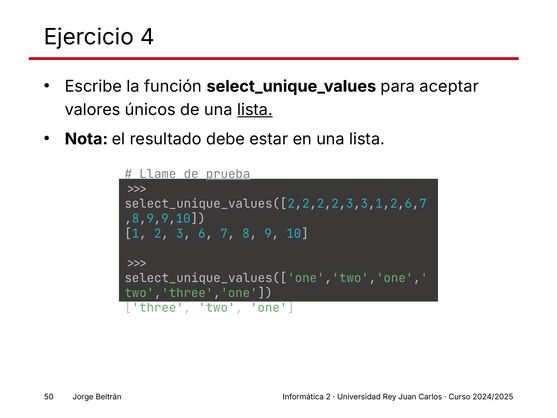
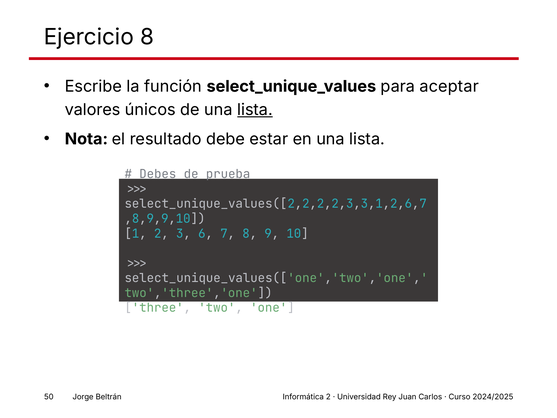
Ejercicio 4: 4 -> 8 (147, 37)
Llame: Llame -> Debes (158, 174)
prueba underline: present -> none (228, 174)
